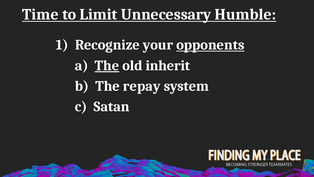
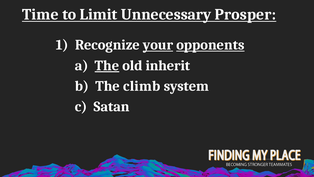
Humble: Humble -> Prosper (245, 15)
your underline: none -> present (158, 45)
repay: repay -> climb (142, 86)
